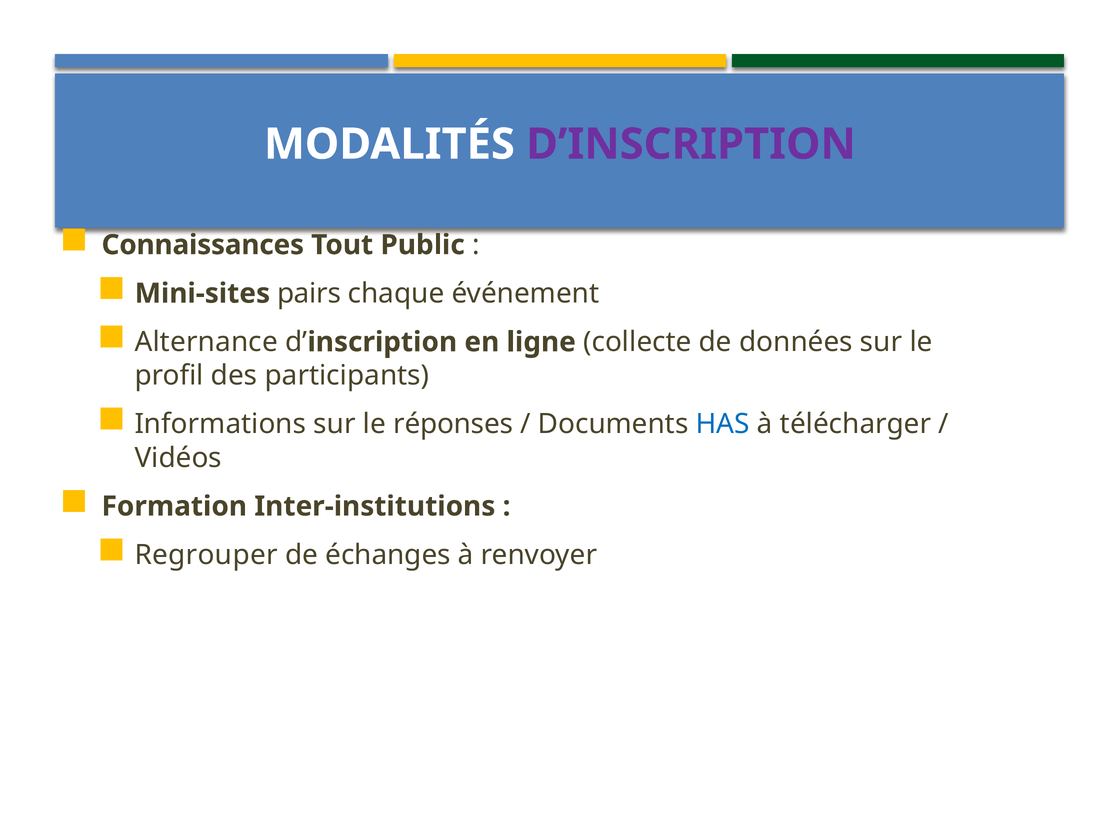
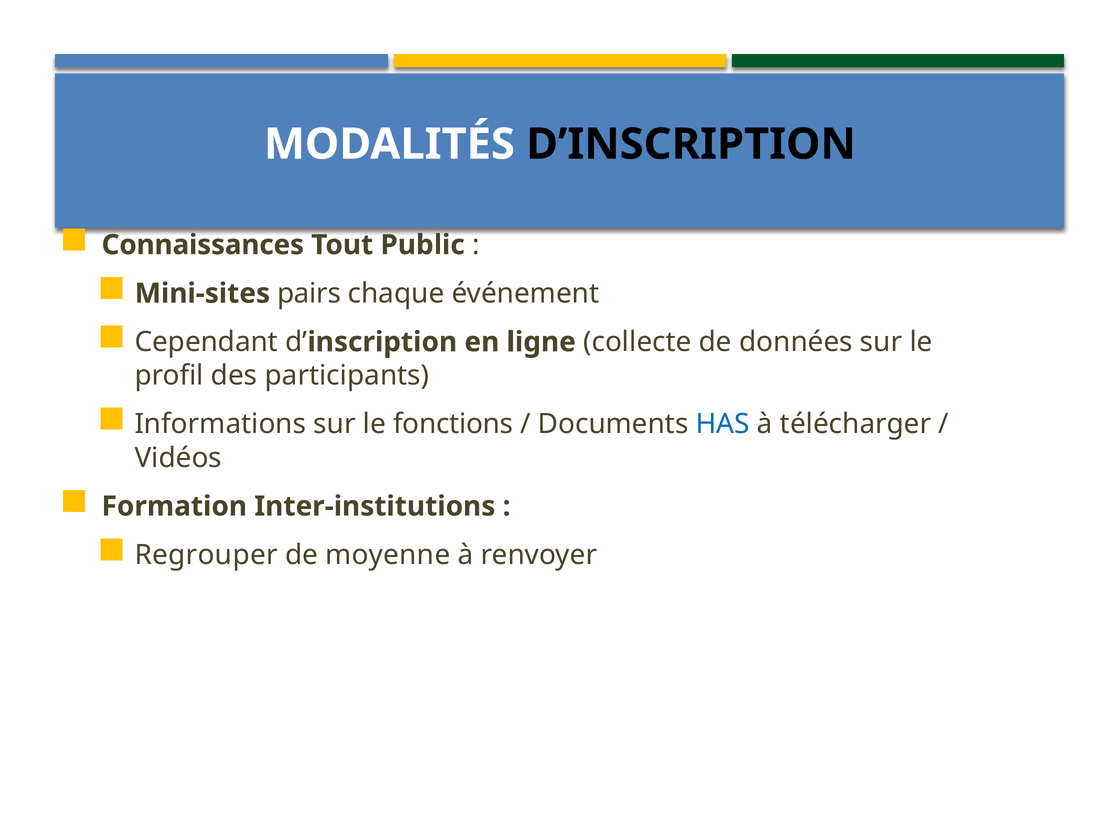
D’INSCRIPTION colour: purple -> black (691, 144)
Alternance: Alternance -> Cependant (206, 342)
réponses: réponses -> fonctions (453, 424)
échanges: échanges -> moyenne (388, 555)
